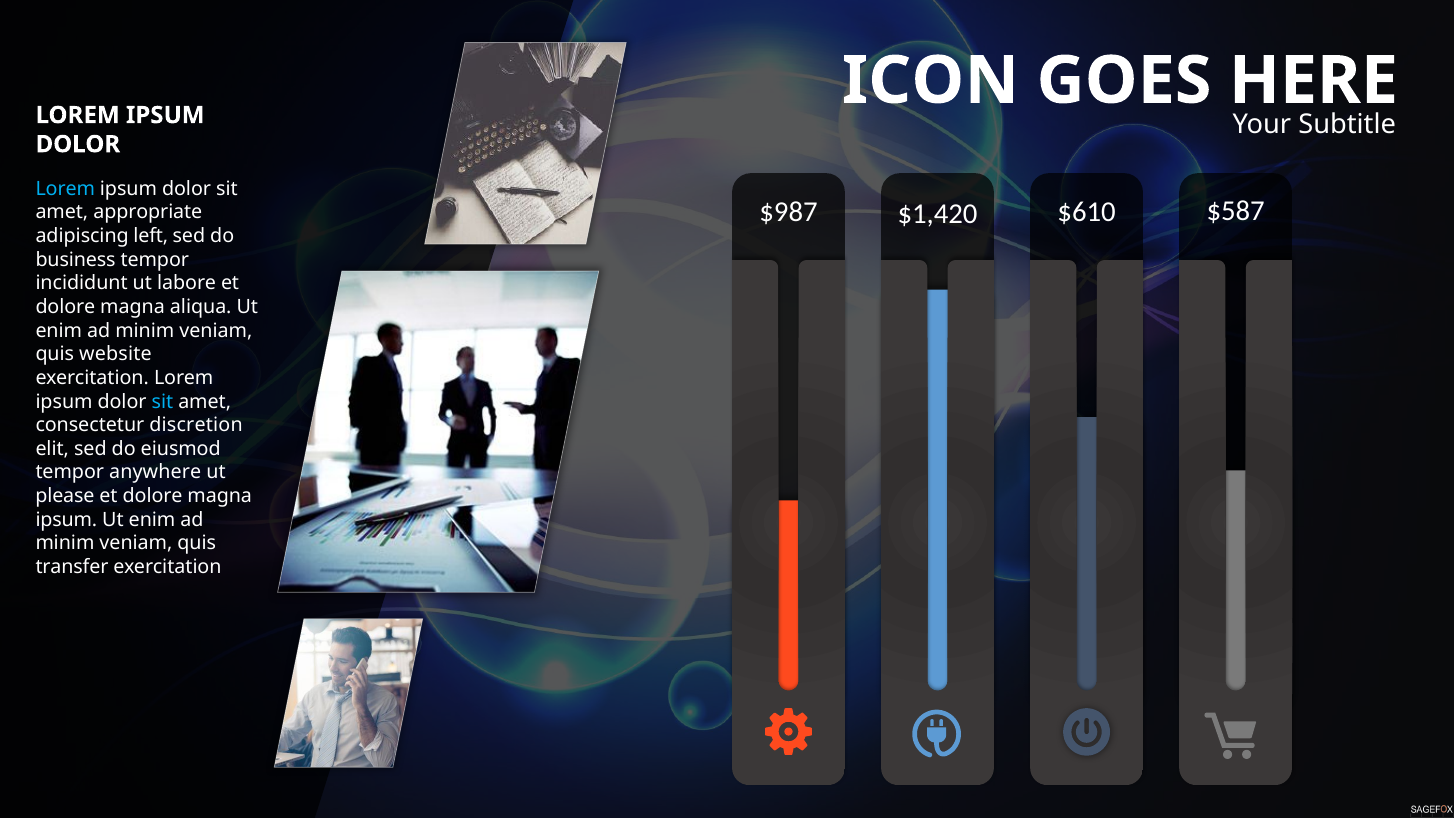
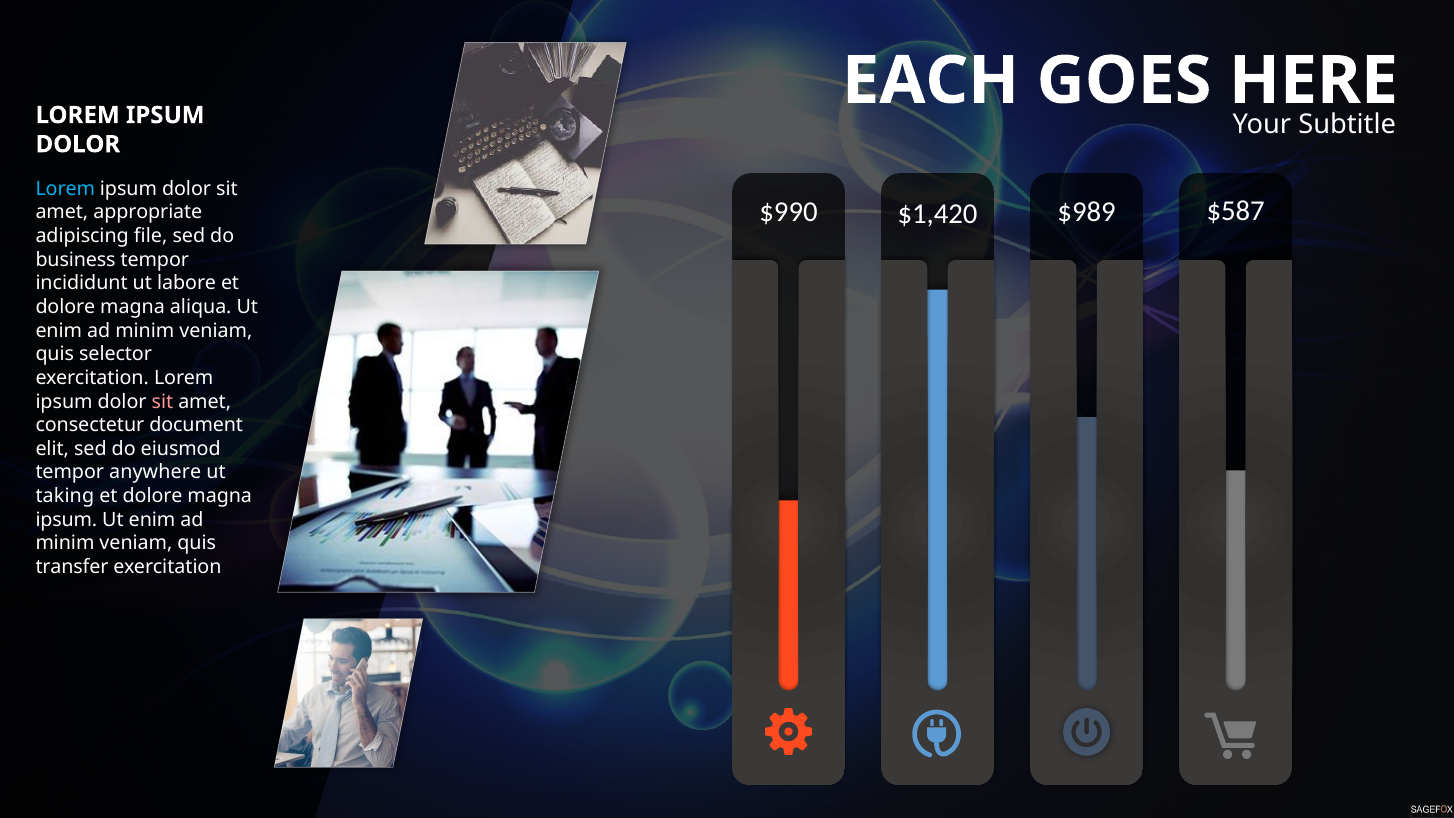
ICON: ICON -> EACH (931, 81)
$987: $987 -> $990 (789, 212)
$610: $610 -> $989 (1087, 212)
left: left -> file (151, 236)
website: website -> selector (116, 354)
sit colour: light blue -> pink (162, 401)
discretion: discretion -> document (196, 425)
please: please -> taking (65, 496)
